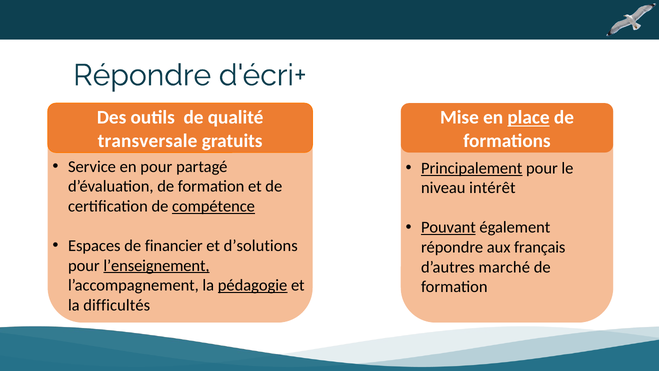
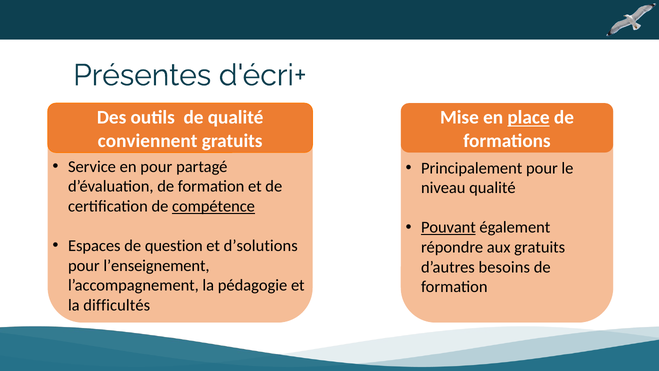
Répondre: Répondre -> Présentes (142, 75)
transversale: transversale -> conviennent (148, 141)
Principalement underline: present -> none (472, 168)
niveau intérêt: intérêt -> qualité (492, 188)
financier: financier -> question (174, 246)
aux français: français -> gratuits (540, 247)
l’enseignement underline: present -> none (156, 265)
marché: marché -> besoins (504, 267)
pédagogie underline: present -> none (253, 285)
